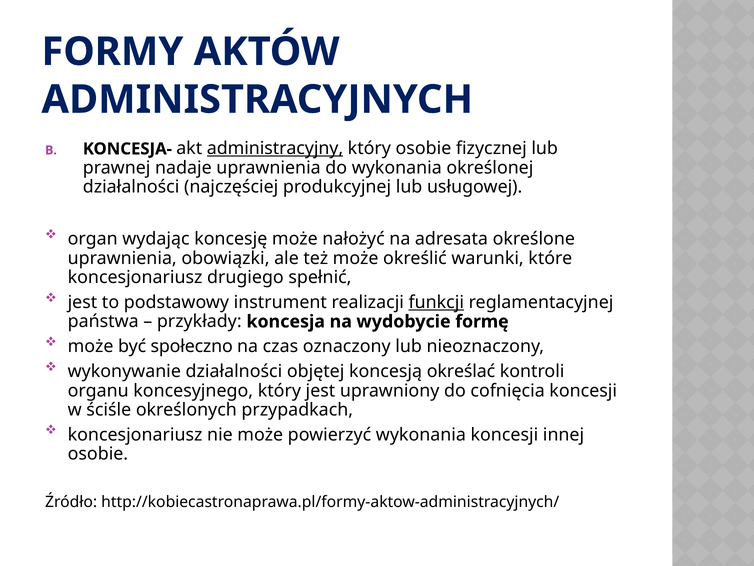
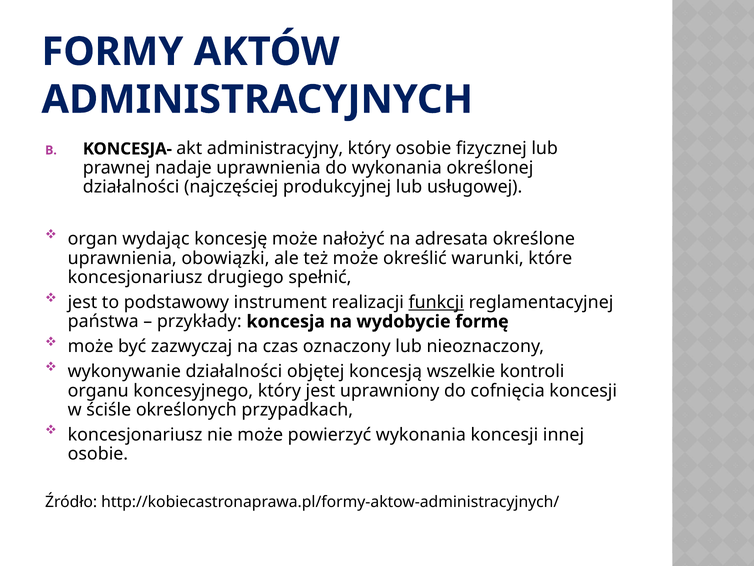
administracyjny underline: present -> none (275, 148)
społeczno: społeczno -> zazwyczaj (192, 346)
określać: określać -> wszelkie (461, 371)
